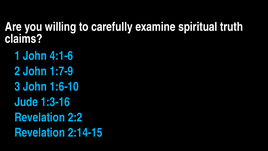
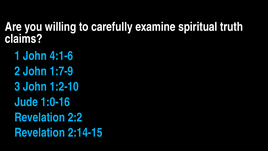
1:6-10: 1:6-10 -> 1:2-10 (64, 86)
1:3-16: 1:3-16 -> 1:0-16 (55, 102)
